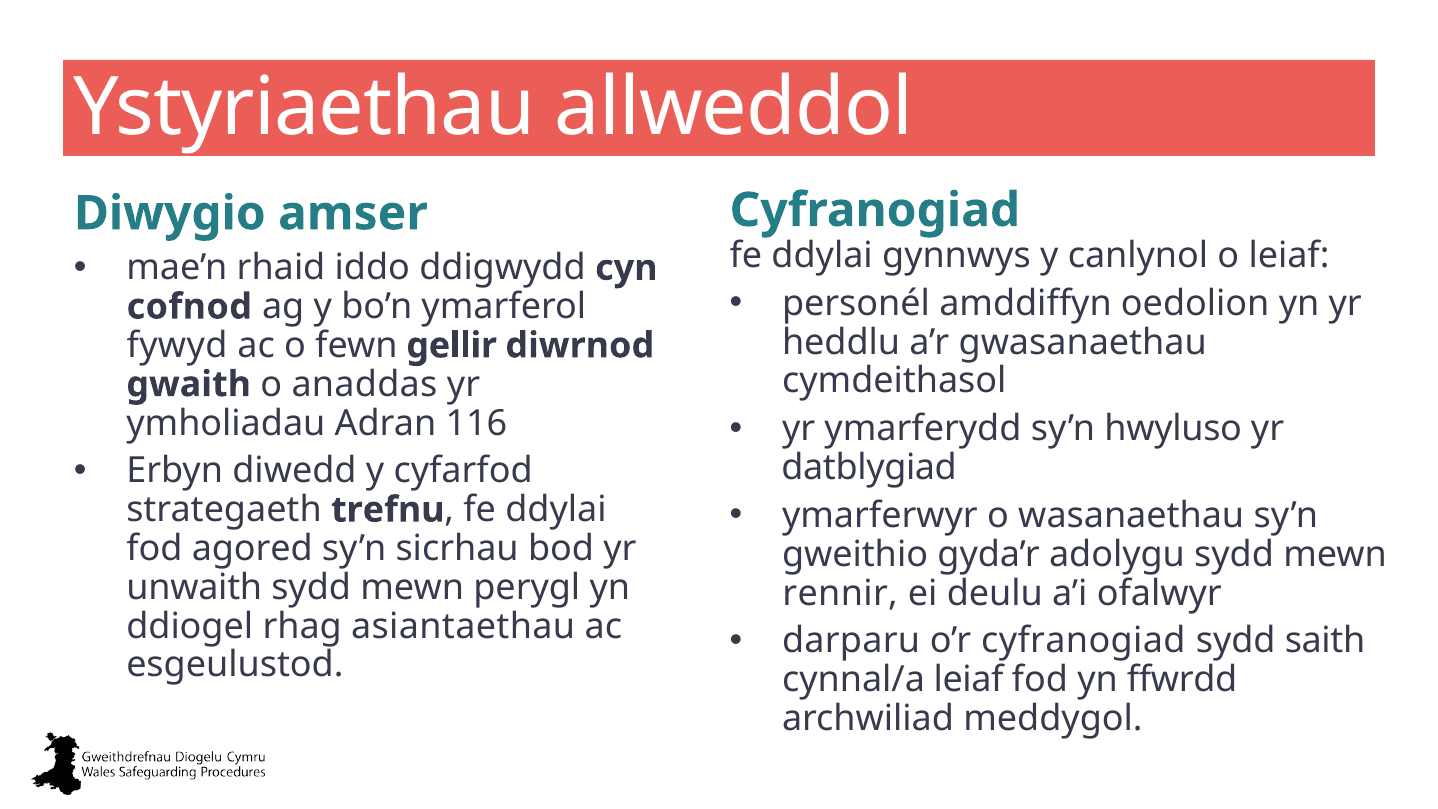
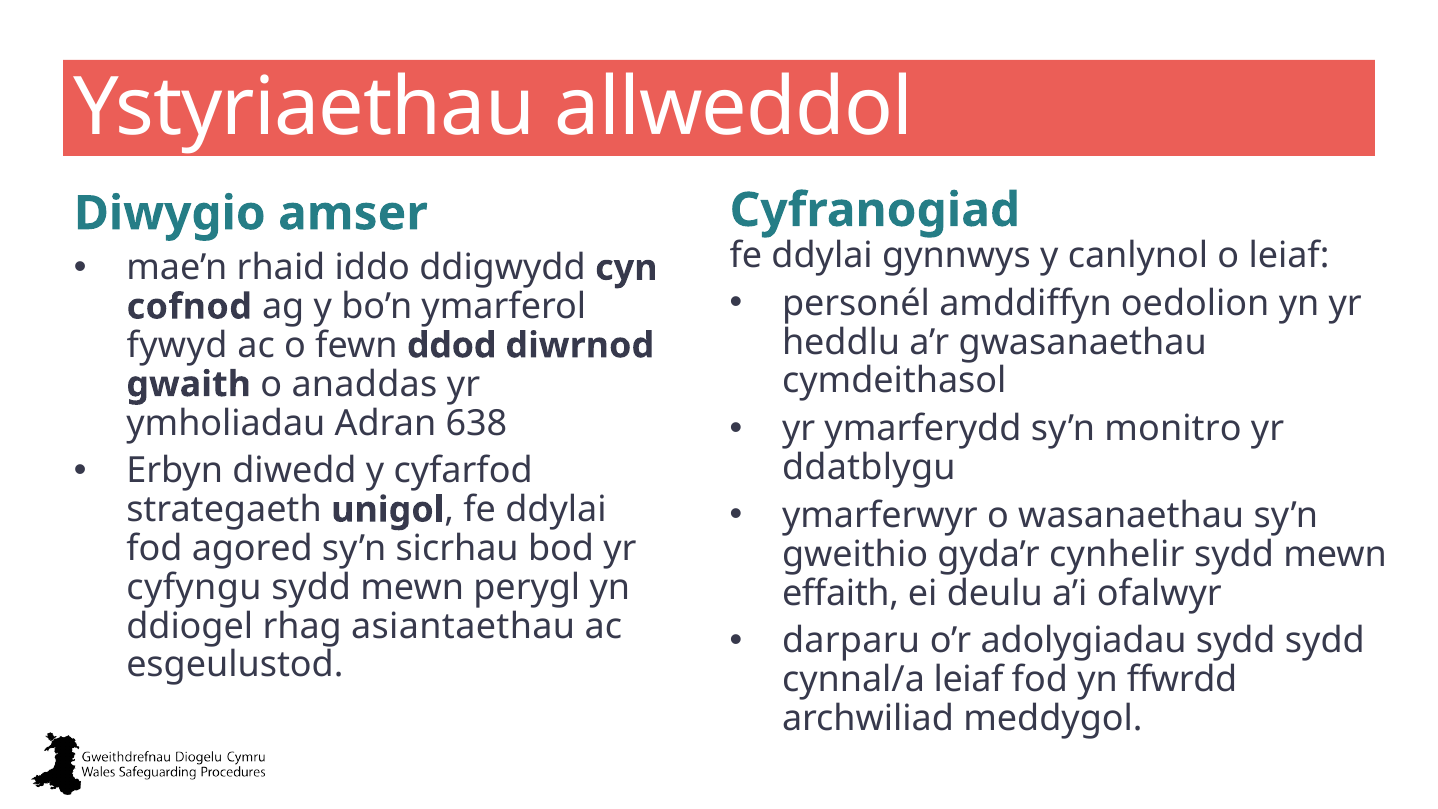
gellir: gellir -> ddod (452, 345)
hwyluso: hwyluso -> monitro (1173, 429)
116: 116 -> 638 (476, 423)
datblygiad: datblygiad -> ddatblygu (869, 468)
trefnu: trefnu -> unigol (388, 510)
adolygu: adolygu -> cynhelir (1117, 554)
unwaith: unwaith -> cyfyngu (194, 587)
rennir: rennir -> effaith (840, 593)
o’r cyfranogiad: cyfranogiad -> adolygiadau (1084, 641)
sydd saith: saith -> sydd (1325, 641)
